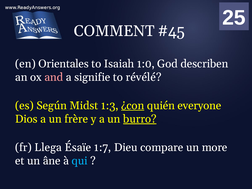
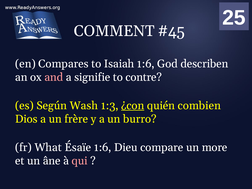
Orientales: Orientales -> Compares (63, 64)
Isaiah 1:0: 1:0 -> 1:6 (146, 64)
révélé: révélé -> contre (144, 77)
Midst: Midst -> Wash (84, 106)
everyone: everyone -> combien (199, 106)
burro underline: present -> none (140, 119)
Llega: Llega -> What (48, 147)
Ésaïe 1:7: 1:7 -> 1:6 (103, 147)
qui colour: light blue -> pink (80, 161)
